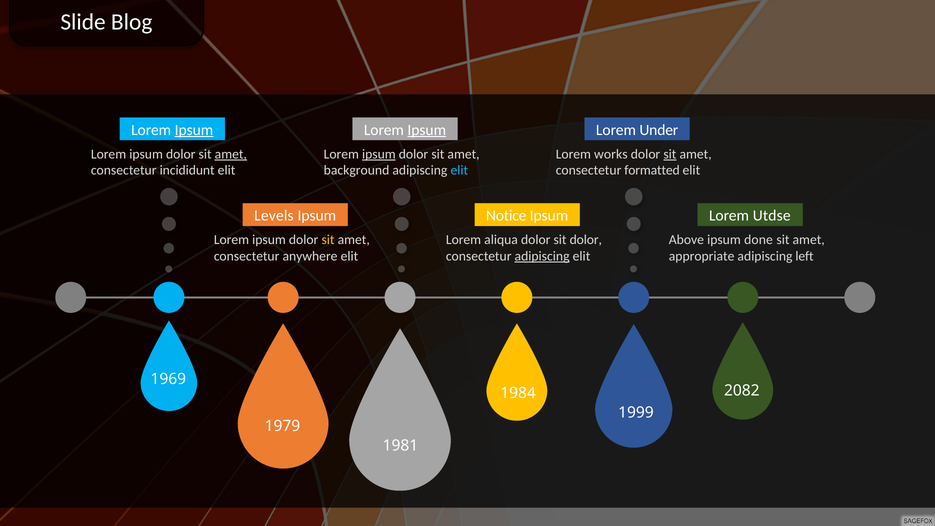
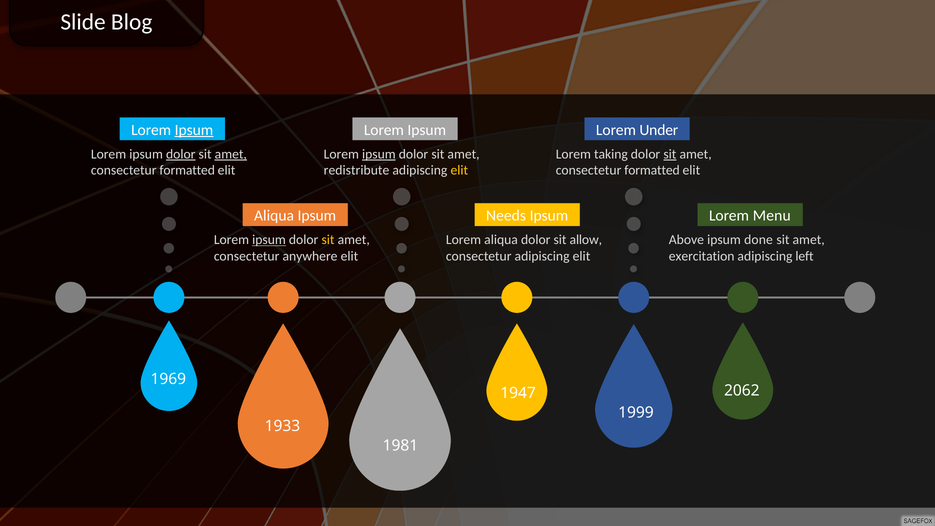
Ipsum underline: present -> none (427, 130)
dolor underline: none -> present (181, 154)
works: works -> taking (611, 154)
incididunt: incididunt -> formatted (187, 170)
background: background -> redistribute (357, 170)
elit colour: light blue -> yellow (459, 170)
Levels: Levels -> Aliqua (274, 216)
Notice: Notice -> Needs (506, 216)
Utdse: Utdse -> Menu (772, 216)
ipsum underline: none -> present (269, 240)
sit dolor: dolor -> allow (586, 240)
adipiscing underline: present -> none (542, 256)
appropriate: appropriate -> exercitation (702, 256)
2082: 2082 -> 2062 (742, 390)
1984: 1984 -> 1947 (518, 393)
1979: 1979 -> 1933 (282, 426)
